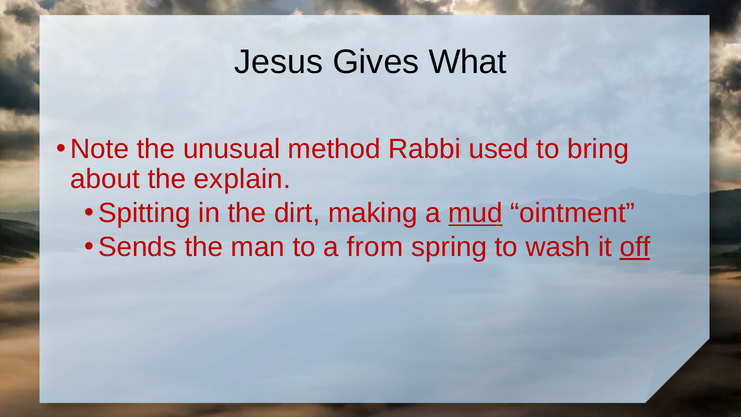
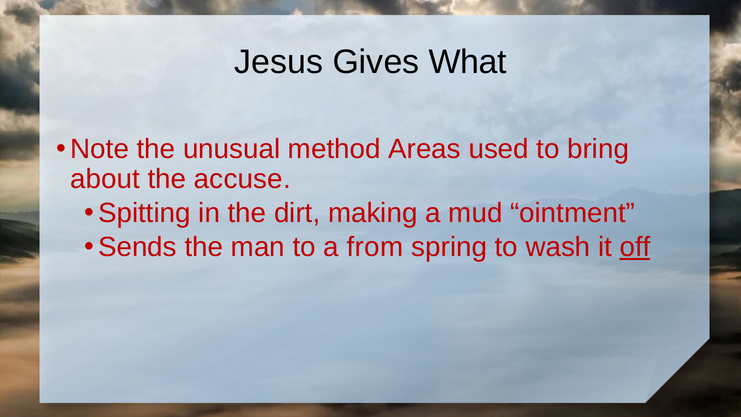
Rabbi: Rabbi -> Areas (425, 149)
explain: explain -> accuse (242, 179)
mud underline: present -> none (475, 213)
